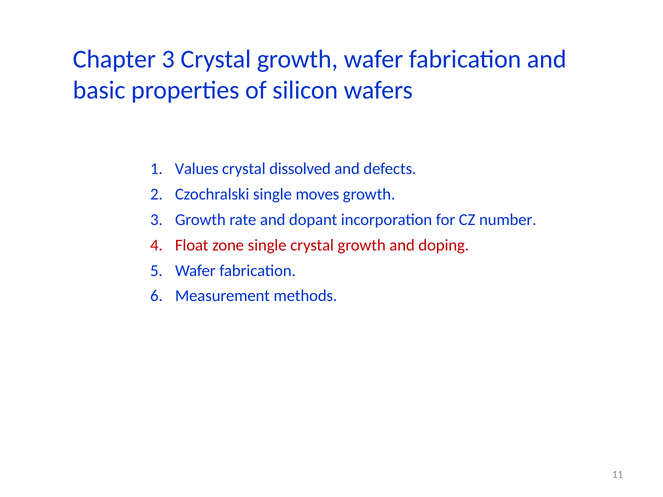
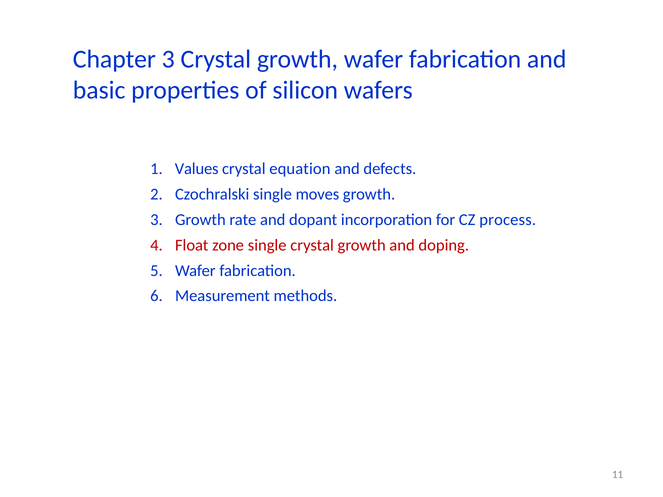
dissolved: dissolved -> equation (300, 169)
number: number -> process (508, 220)
